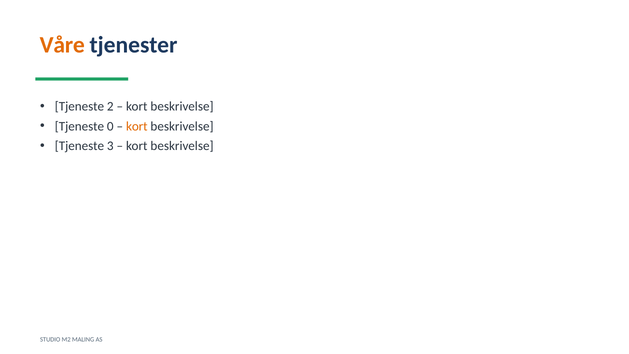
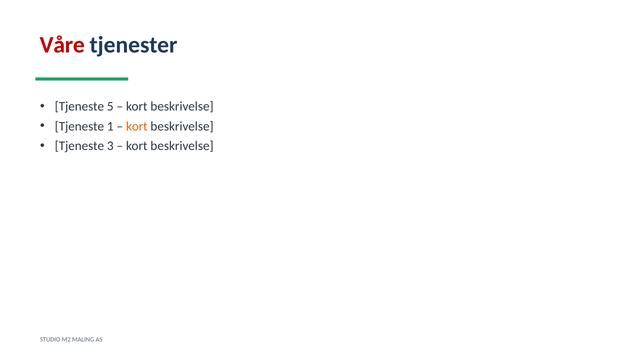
Våre colour: orange -> red (62, 45)
2: 2 -> 5 (110, 107)
0: 0 -> 1 (110, 126)
